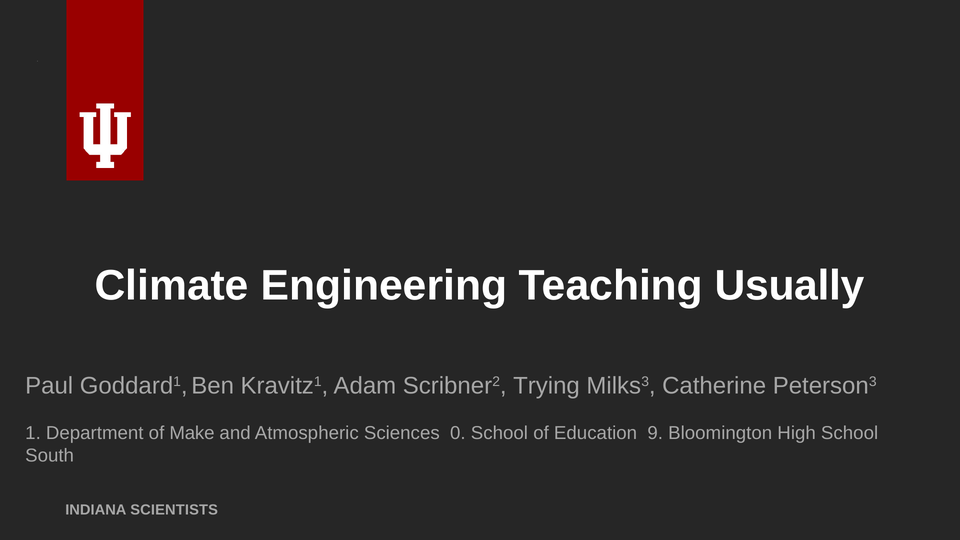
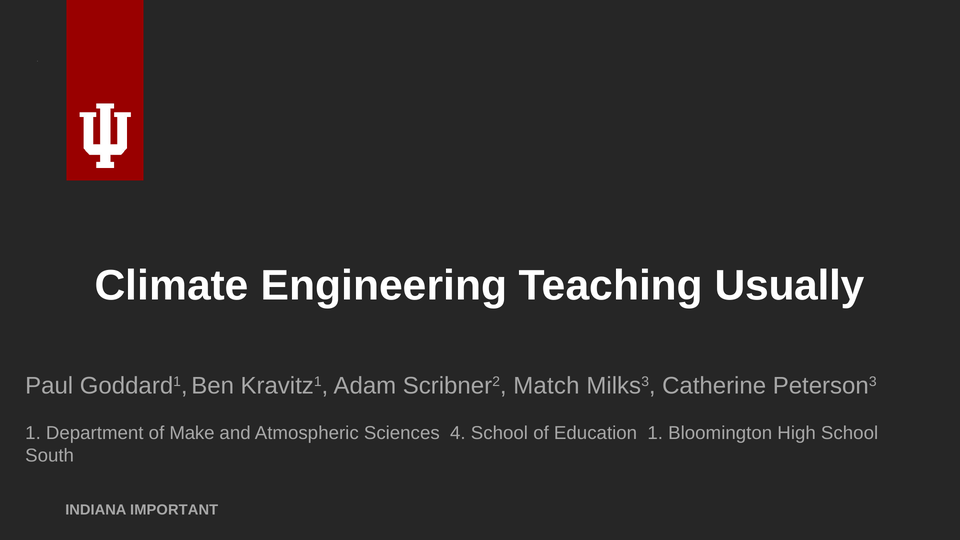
Trying: Trying -> Match (546, 386)
0: 0 -> 4 (458, 433)
Education 9: 9 -> 1 (655, 433)
SCIENTISTS: SCIENTISTS -> IMPORTANT (174, 510)
